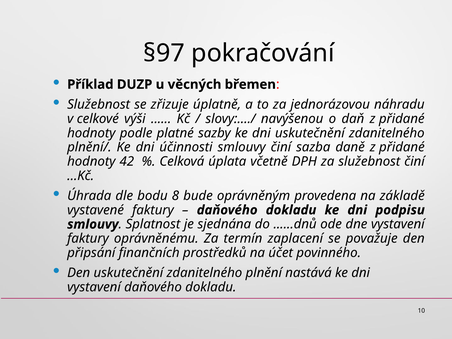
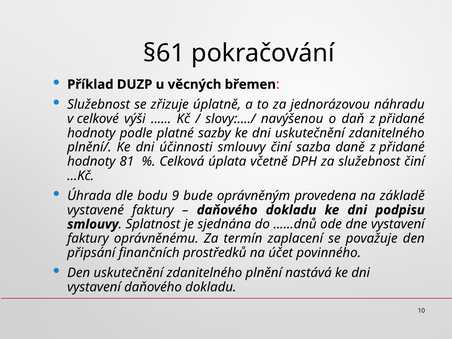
§97: §97 -> §61 (164, 53)
42: 42 -> 81 (127, 162)
8: 8 -> 9 (175, 196)
